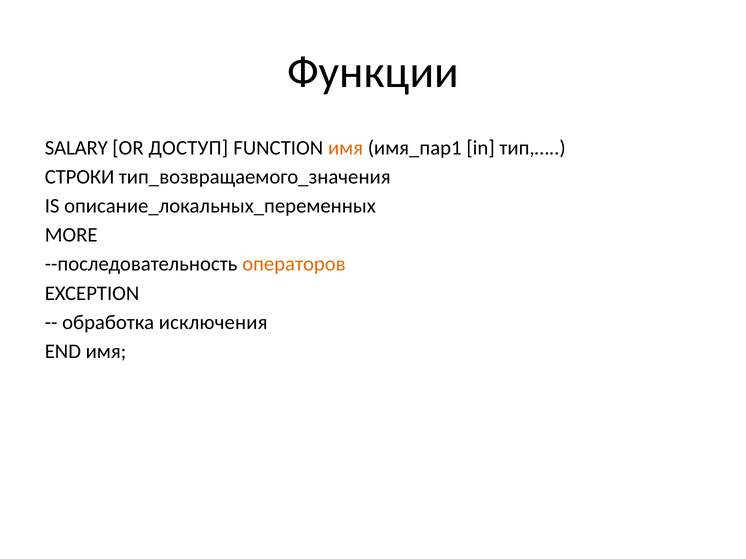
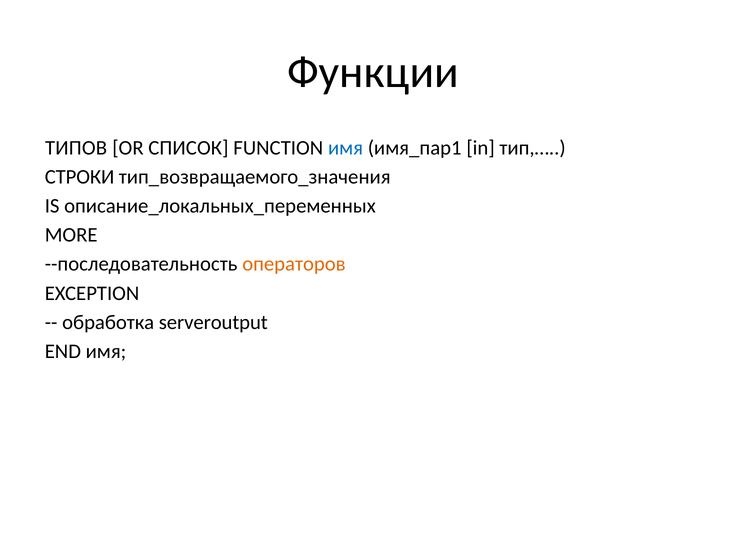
SALARY: SALARY -> ТИПОВ (76, 148)
ДОСТУП: ДОСТУП -> СПИСОК (188, 148)
имя colour: orange -> blue (346, 148)
исключения: исключения -> serveroutput (213, 322)
